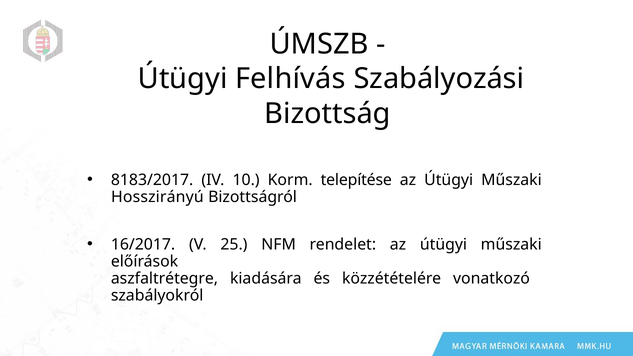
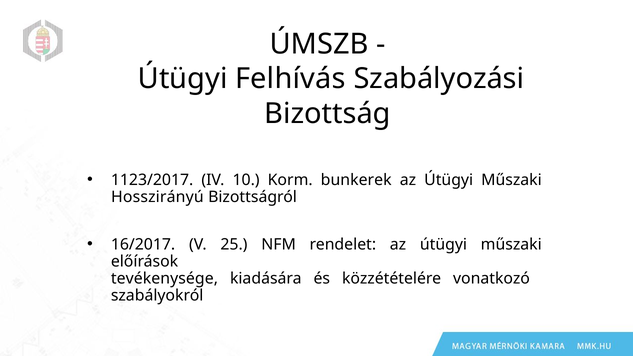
8183/2017: 8183/2017 -> 1123/2017 (152, 180)
telepítése: telepítése -> bunkerek (356, 180)
aszfaltrétegre: aszfaltrétegre -> tevékenysége (164, 279)
